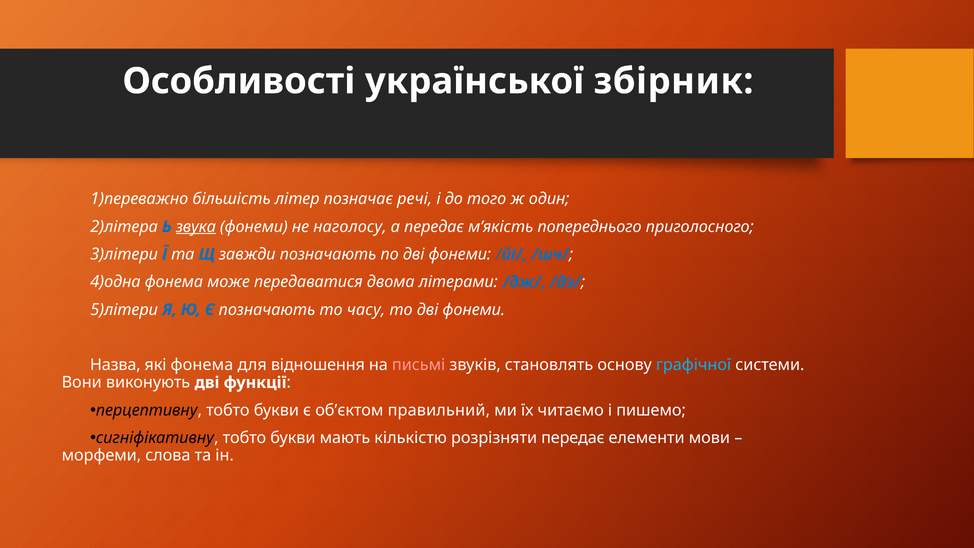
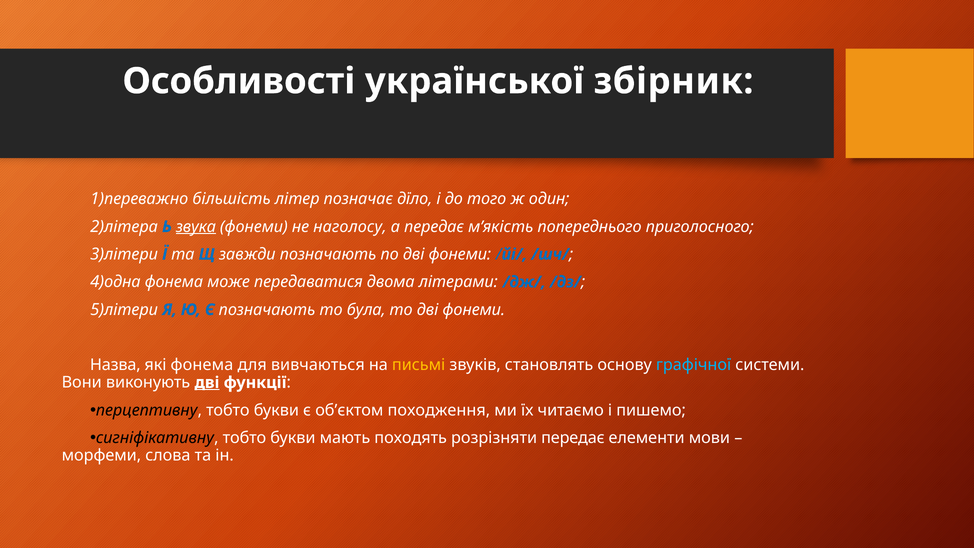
речі: речі -> дїло (415, 199)
часу: часу -> була (366, 310)
відношення: відношення -> вивчаються (318, 365)
письмі colour: pink -> yellow (419, 365)
дві underline: none -> present (207, 382)
правильний: правильний -> походження (439, 410)
кількістю: кількістю -> походять (411, 438)
